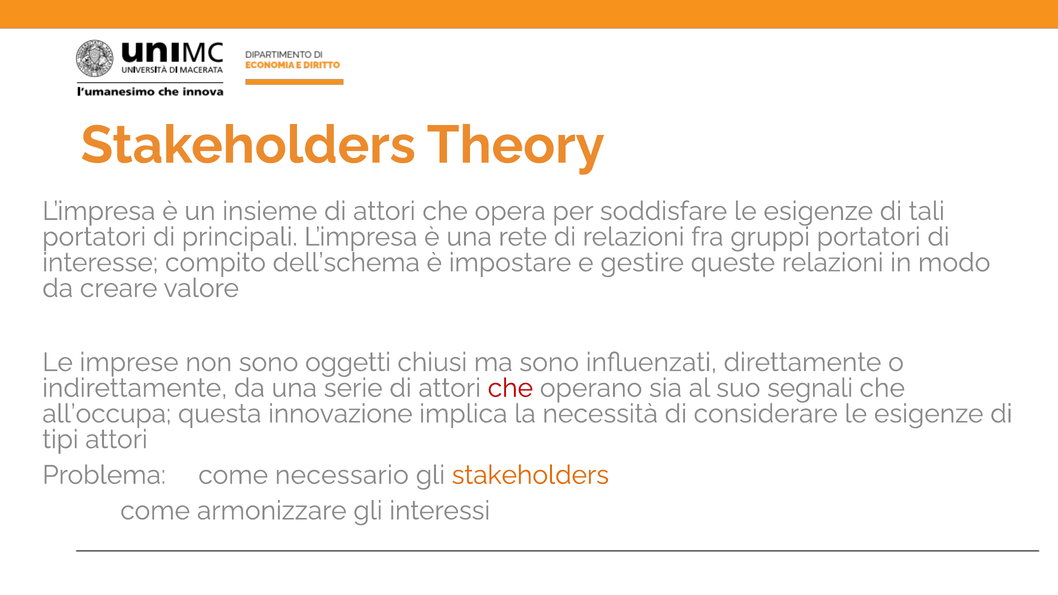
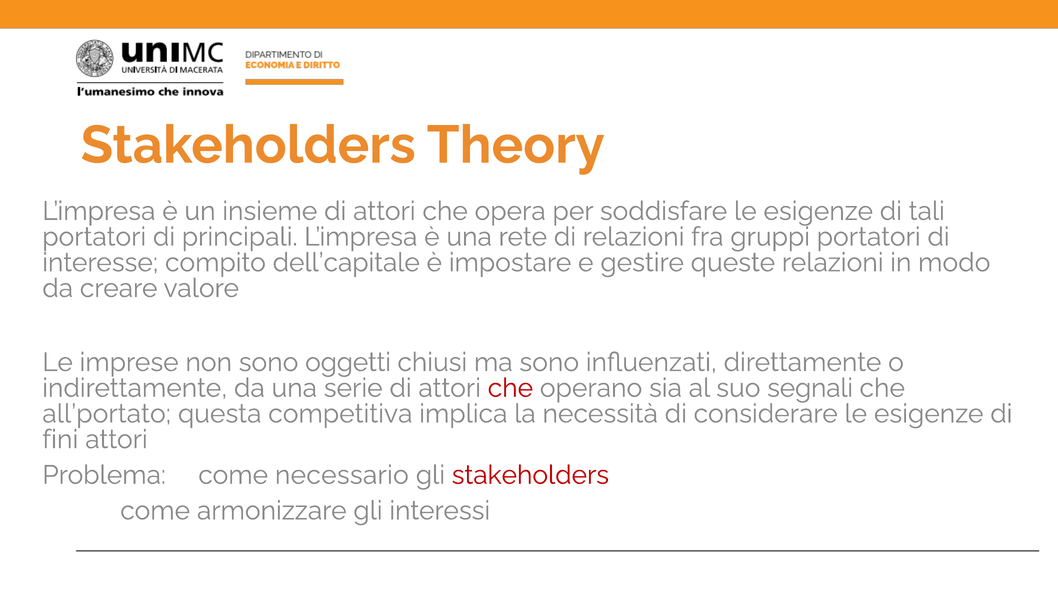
dell’schema: dell’schema -> dell’capitale (346, 263)
all’occupa: all’occupa -> all’portato (107, 414)
innovazione: innovazione -> competitiva (340, 414)
tipi: tipi -> fini (60, 440)
stakeholders colour: orange -> red (530, 475)
